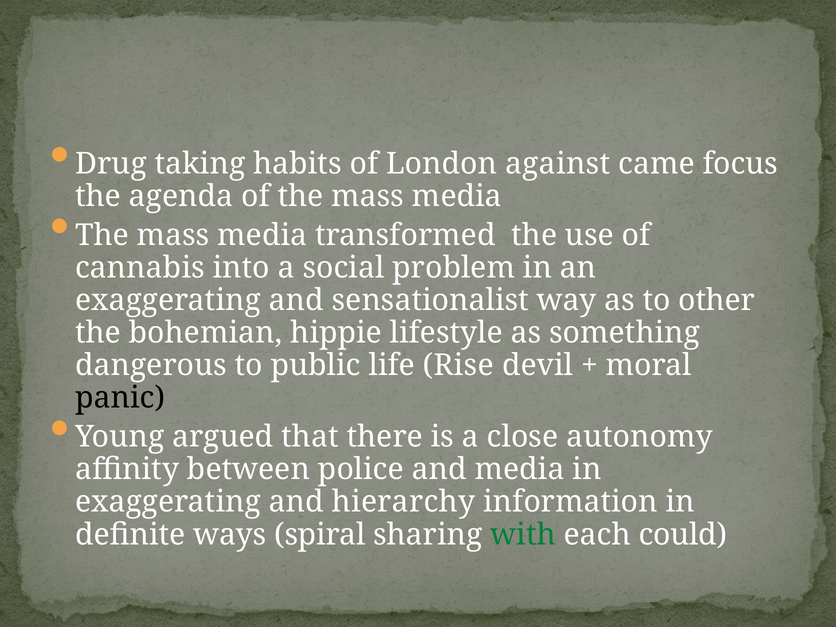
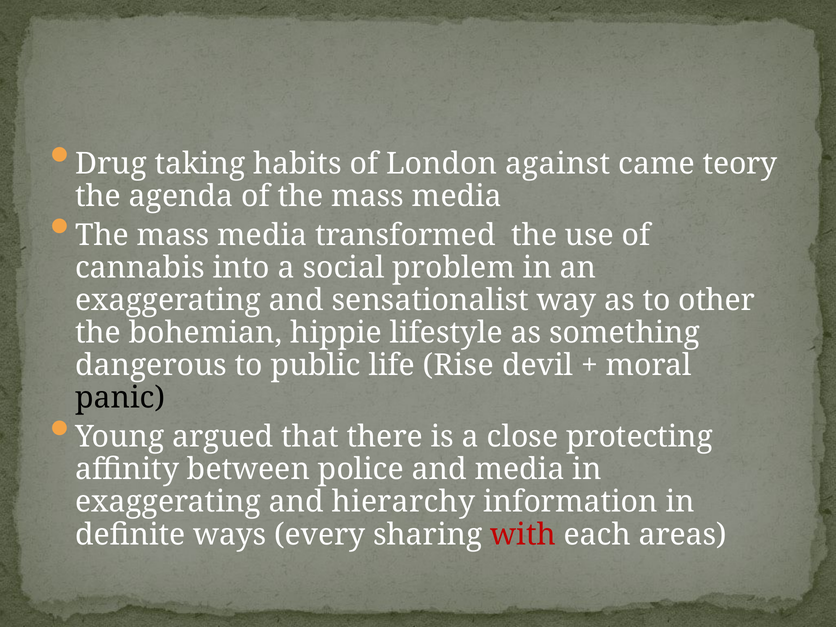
focus: focus -> teory (740, 164)
autonomy: autonomy -> protecting (640, 437)
spiral: spiral -> every (320, 535)
with colour: green -> red (523, 535)
could: could -> areas (683, 535)
